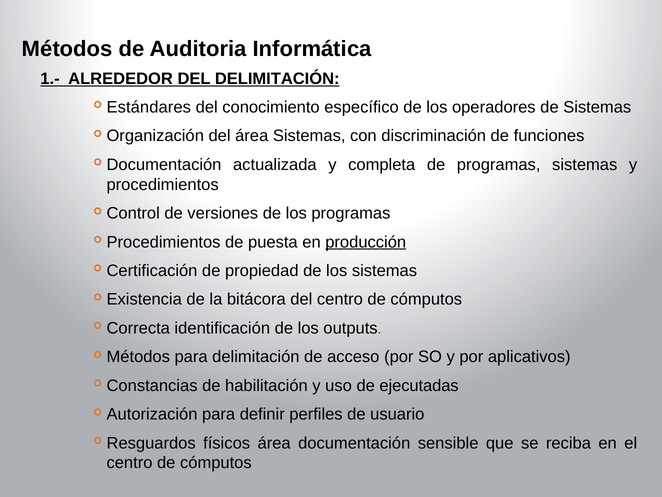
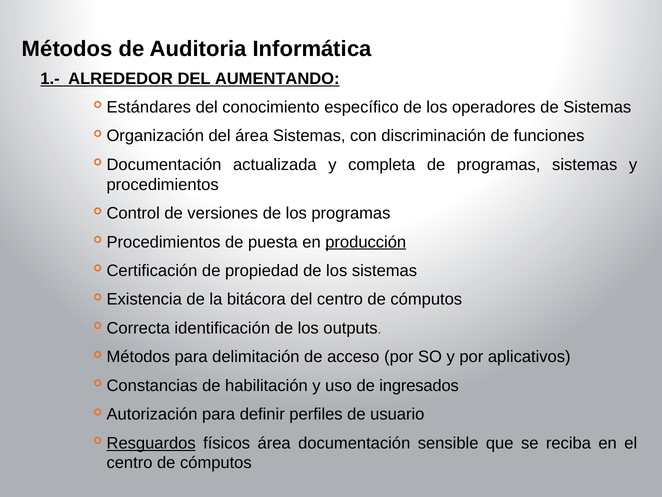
DEL DELIMITACIÓN: DELIMITACIÓN -> AUMENTANDO (277, 78)
ejecutadas: ejecutadas -> ingresados (419, 385)
Resguardos underline: none -> present (151, 443)
